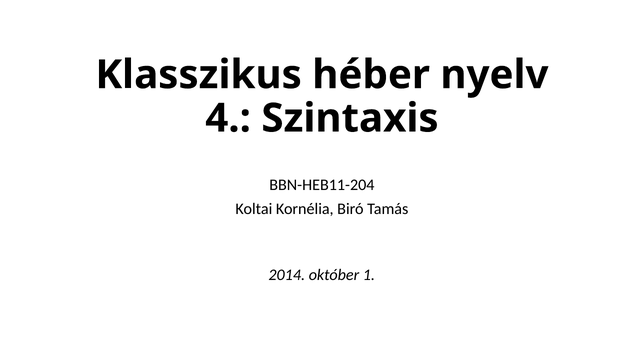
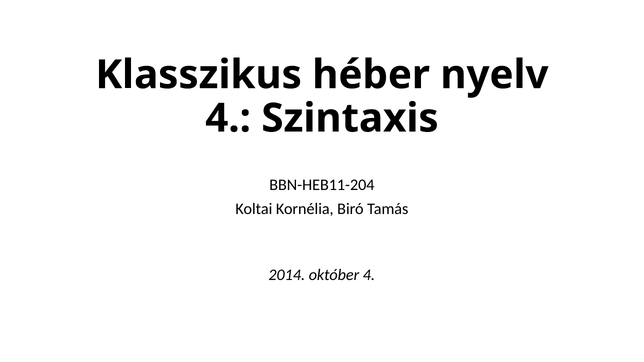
október 1: 1 -> 4 (369, 275)
